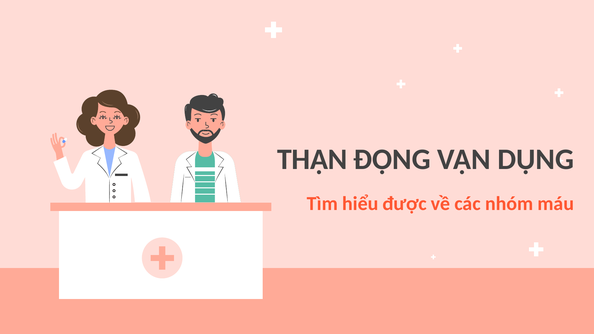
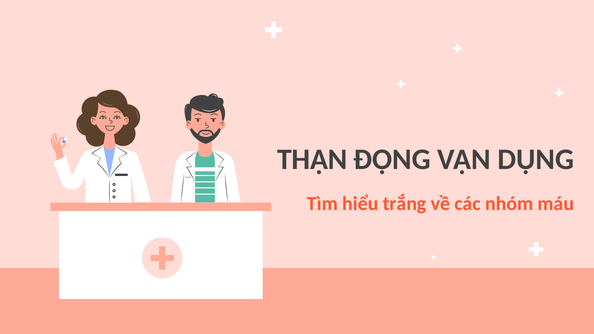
được: được -> trắng (405, 204)
